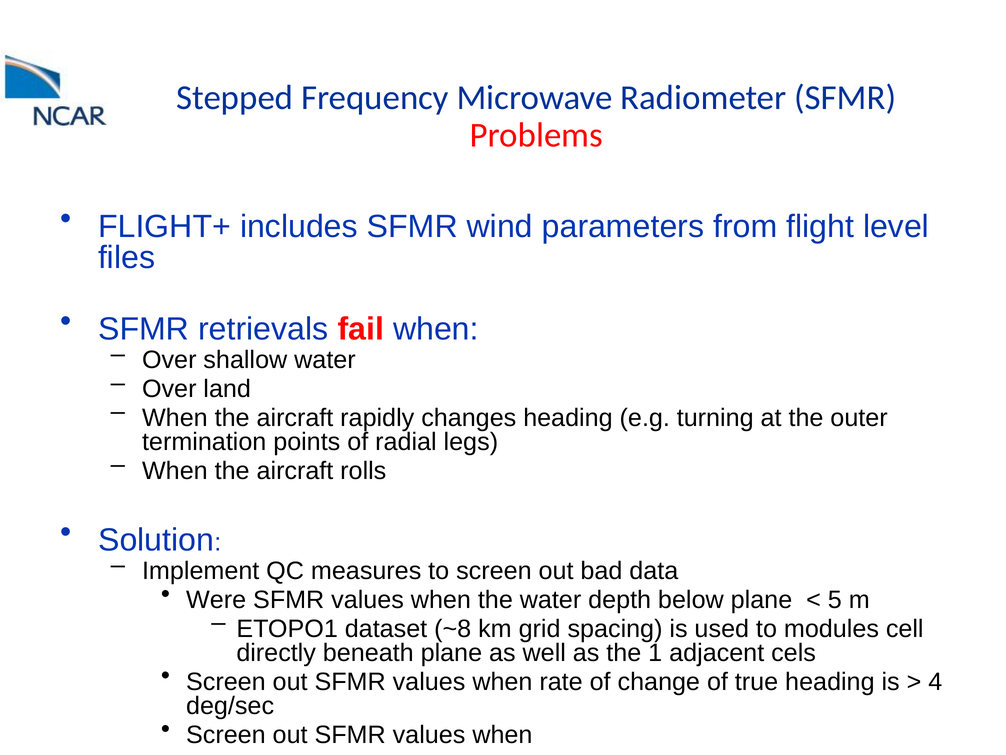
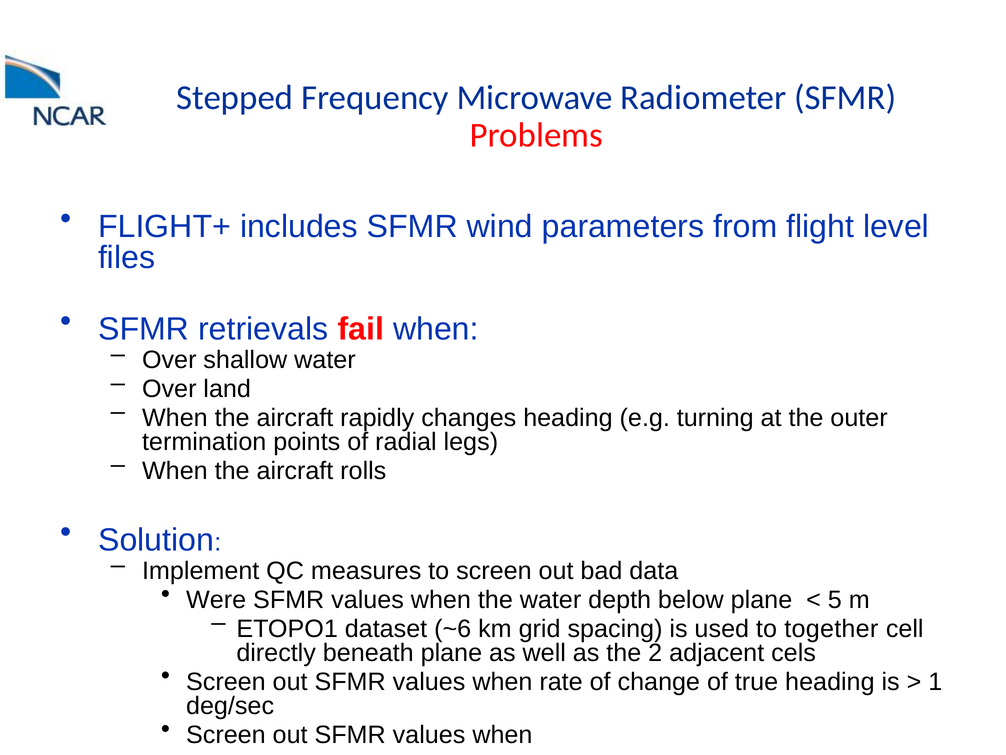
~8: ~8 -> ~6 (453, 628)
modules: modules -> together (831, 628)
1: 1 -> 2 (655, 653)
4: 4 -> 1 (935, 681)
